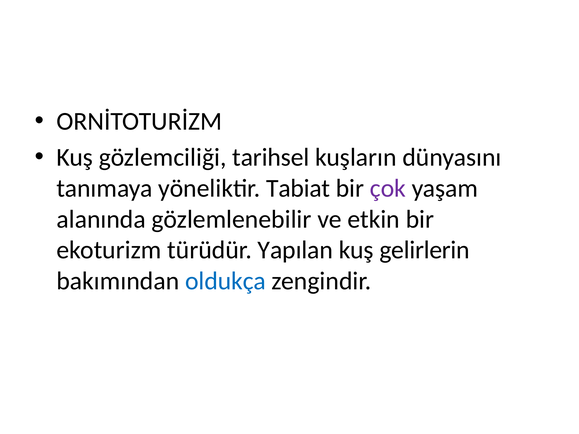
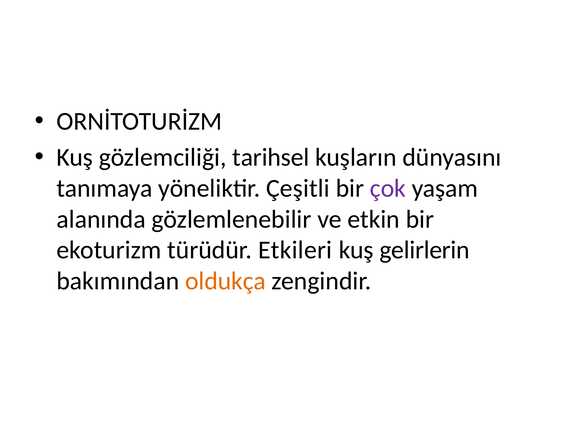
Tabiat: Tabiat -> Çeşitli (298, 188)
Yapılan: Yapılan -> Etkileri (295, 250)
oldukça colour: blue -> orange (225, 281)
